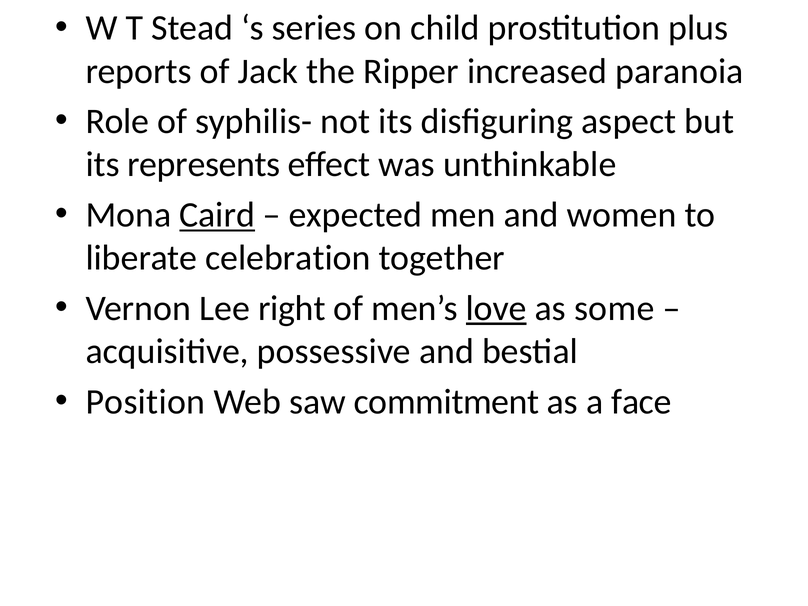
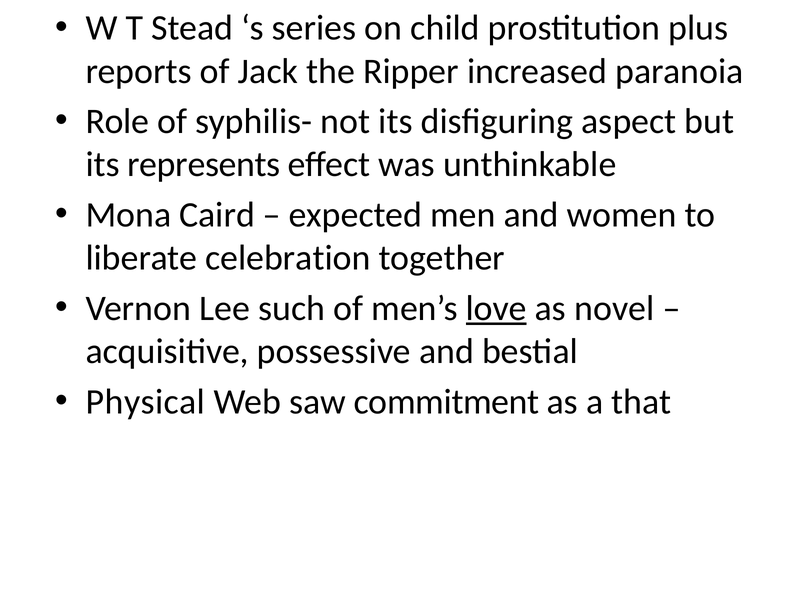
Caird underline: present -> none (217, 215)
right: right -> such (292, 308)
some: some -> novel (614, 308)
Position: Position -> Physical (145, 402)
face: face -> that (641, 402)
